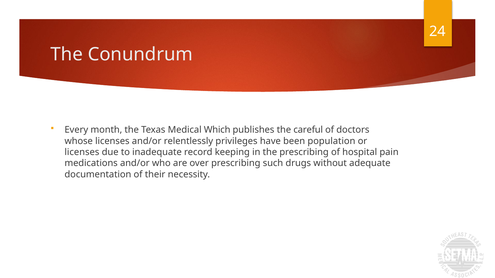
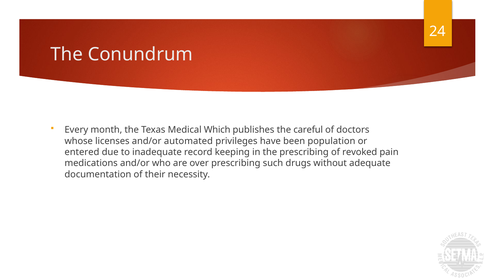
relentlessly: relentlessly -> automated (188, 141)
licenses: licenses -> entered (82, 152)
hospital: hospital -> revoked (360, 152)
